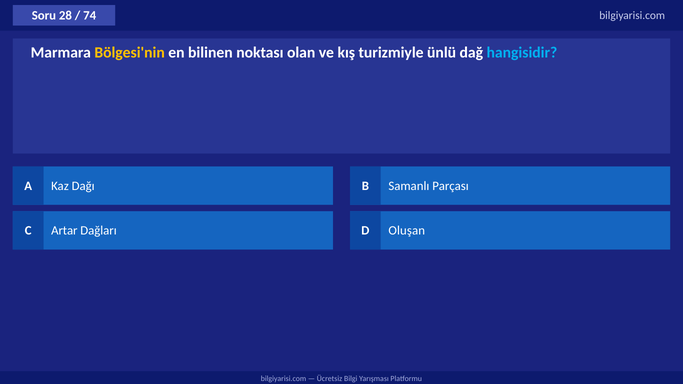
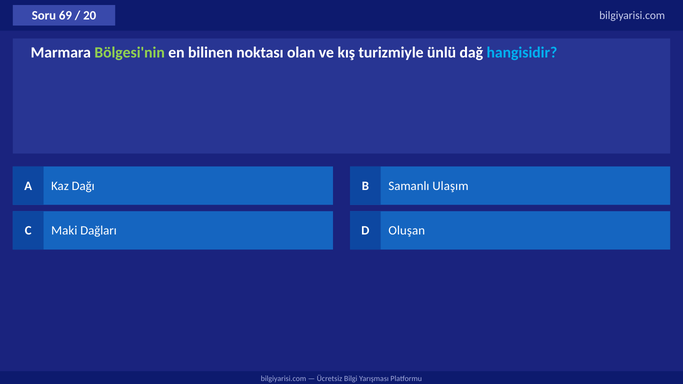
28: 28 -> 69 (65, 16)
74: 74 -> 20 (90, 16)
Bölgesi'nin colour: yellow -> light green (130, 53)
Parçası: Parçası -> Ulaşım (450, 186)
Artar: Artar -> Maki (64, 231)
